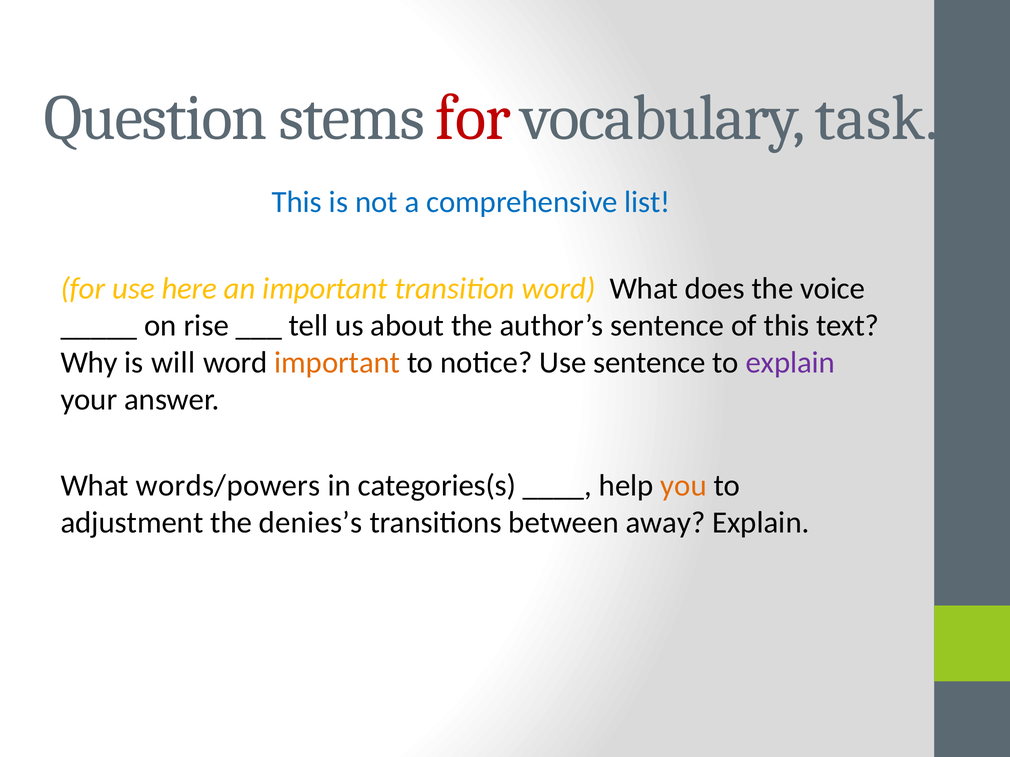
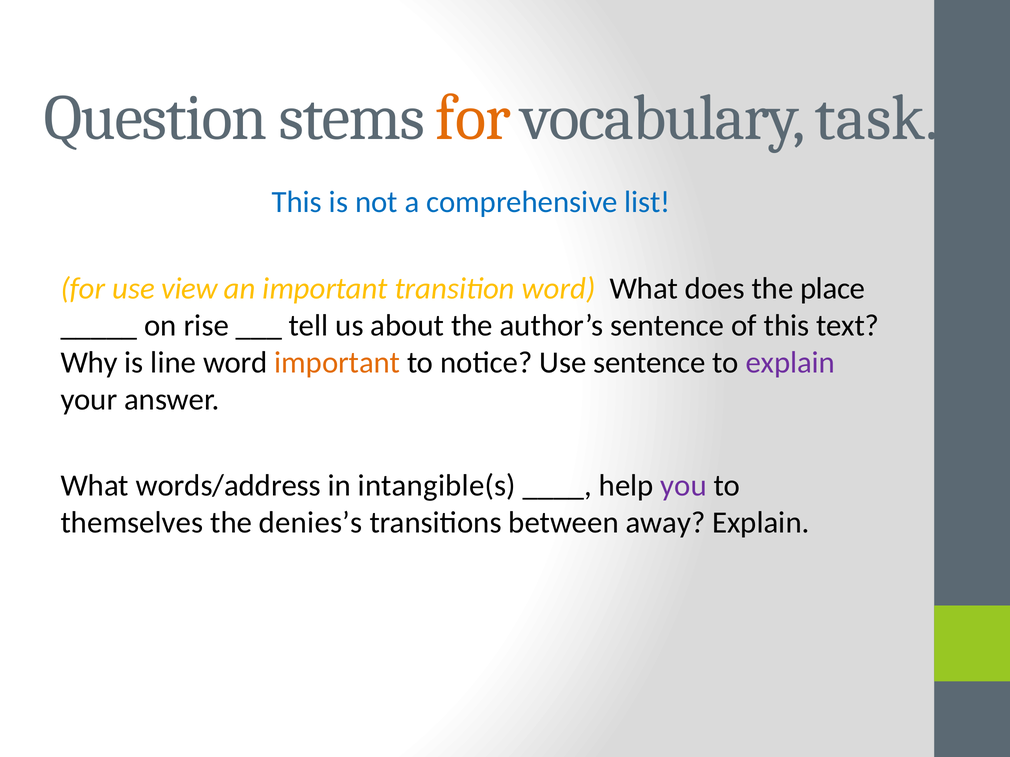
for colour: red -> orange (473, 118)
here: here -> view (189, 289)
voice: voice -> place (833, 289)
will: will -> line (173, 363)
words/powers: words/powers -> words/address (228, 486)
categories(s: categories(s -> intangible(s (437, 486)
you colour: orange -> purple (684, 486)
adjustment: adjustment -> themselves (132, 523)
